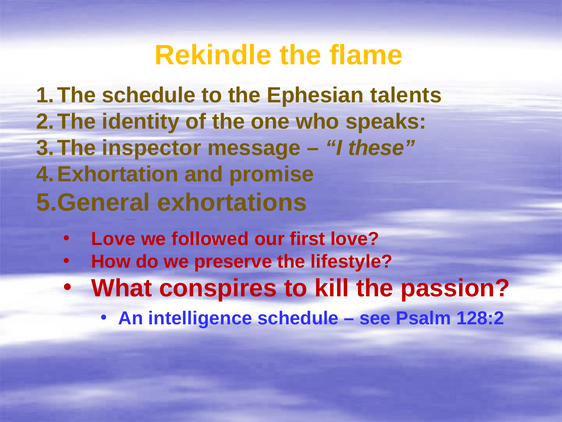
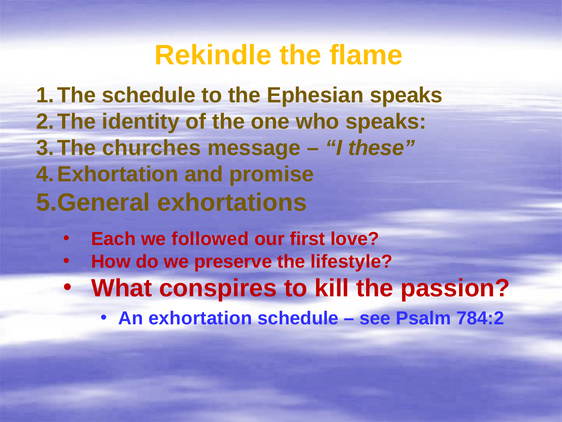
Ephesian talents: talents -> speaks (406, 95)
inspector: inspector -> churches (152, 148)
Love: Love -> Each (113, 239)
intelligence: intelligence -> exhortation (200, 318)
128:2: 128:2 -> 784:2 (480, 318)
